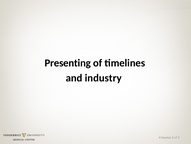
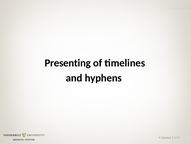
industry: industry -> hyphens (103, 78)
